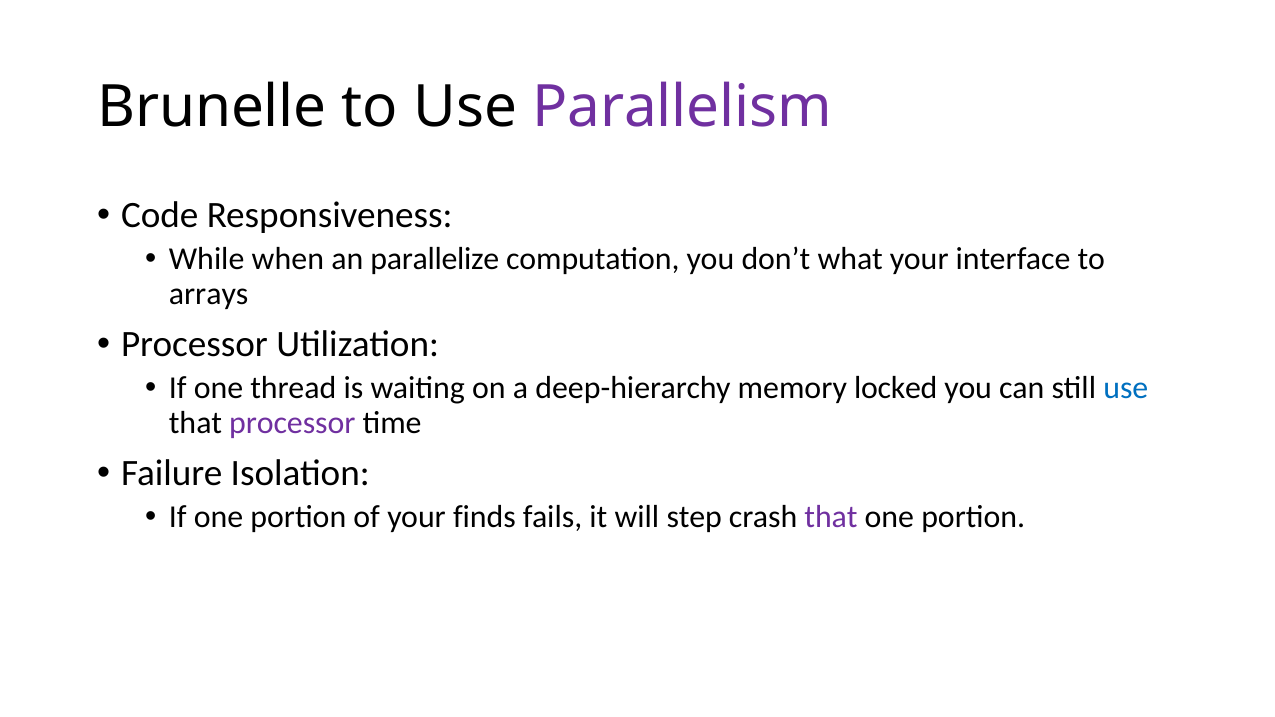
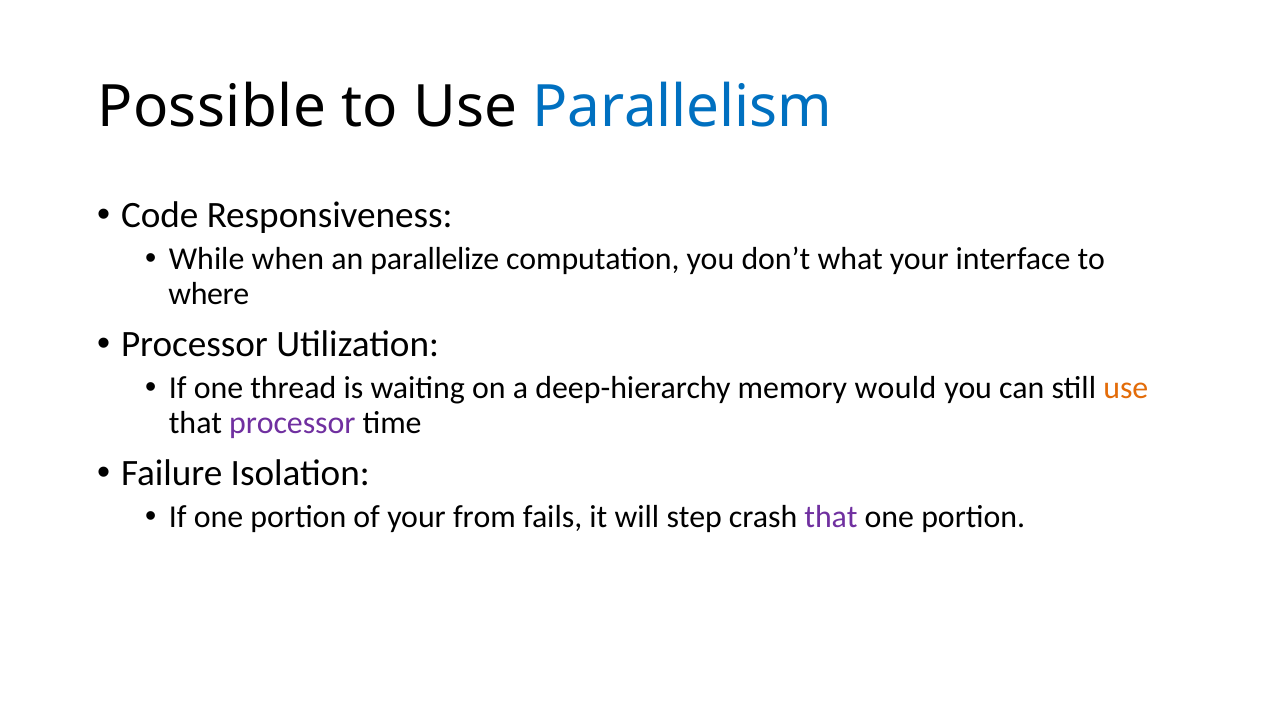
Brunelle: Brunelle -> Possible (212, 107)
Parallelism colour: purple -> blue (682, 107)
arrays: arrays -> where (209, 294)
locked: locked -> would (895, 388)
use colour: blue -> orange (1126, 388)
finds: finds -> from (484, 517)
